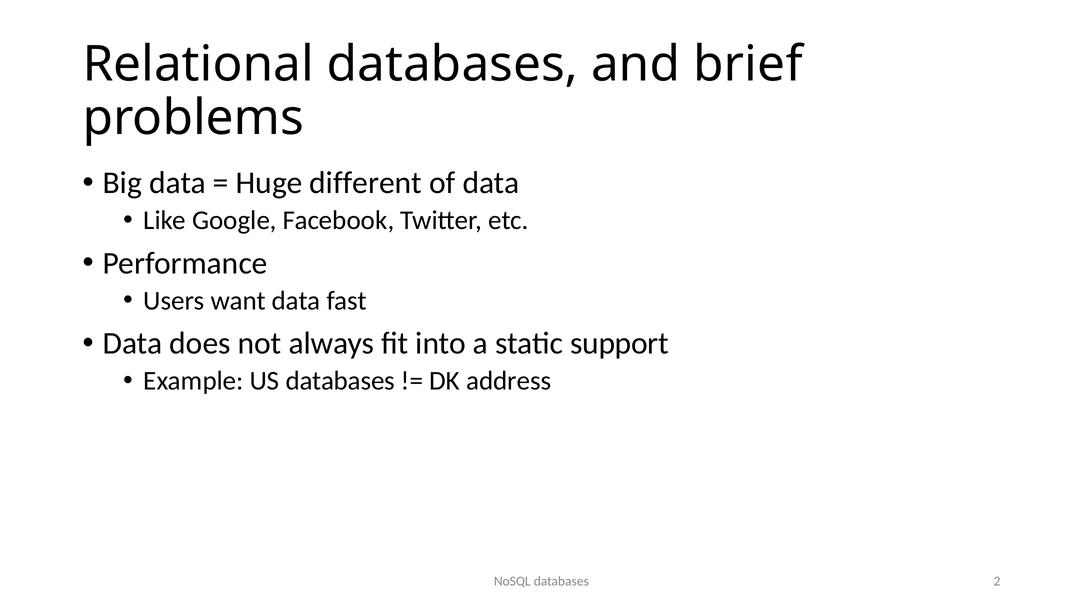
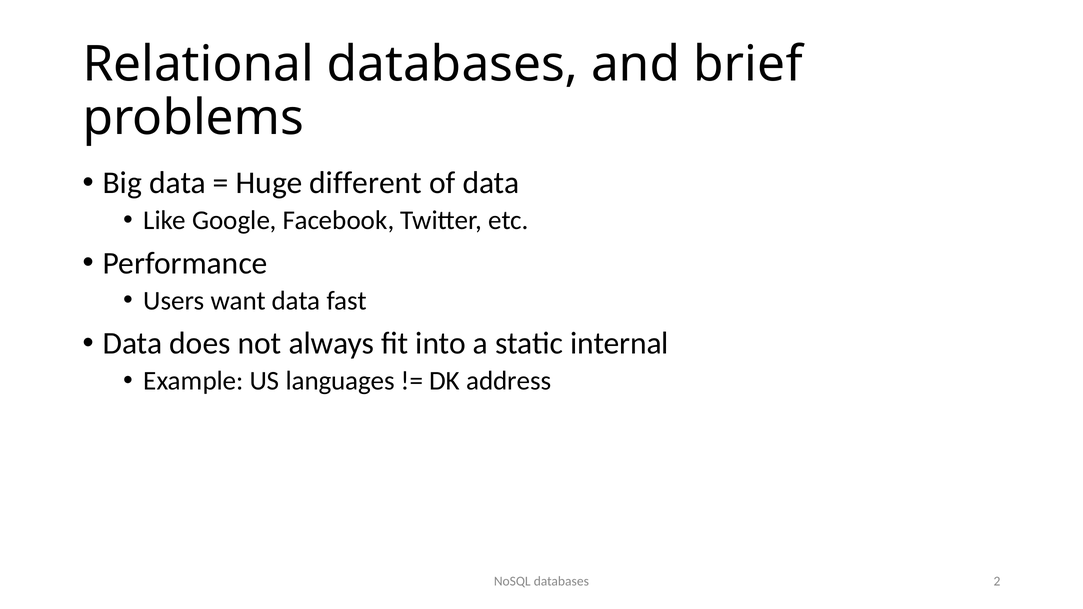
support: support -> internal (619, 344)
US databases: databases -> languages (340, 381)
